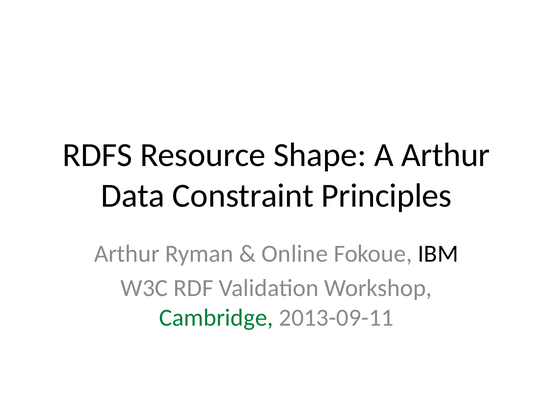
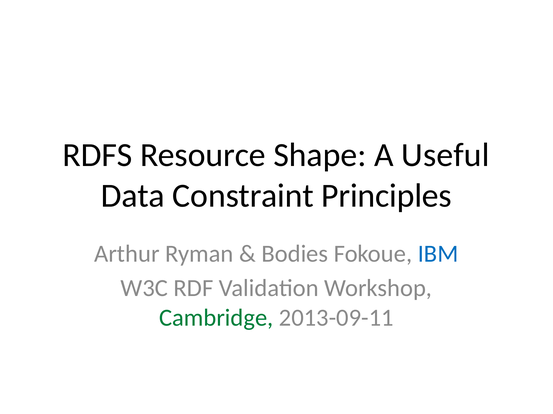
A Arthur: Arthur -> Useful (445, 155)
Online: Online -> Bodies (295, 254)
IBM colour: black -> blue (438, 254)
